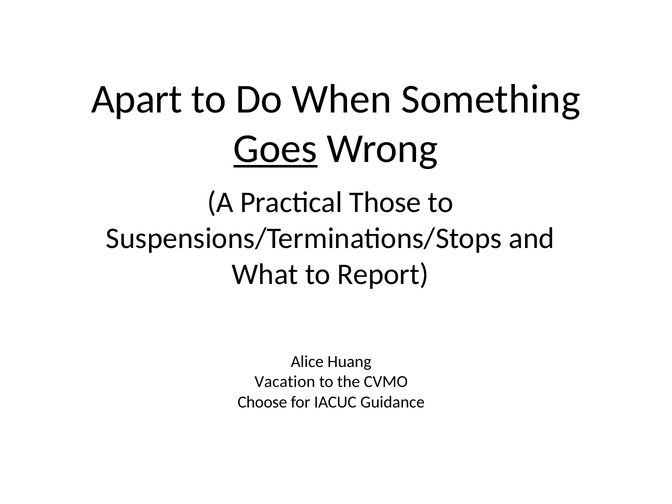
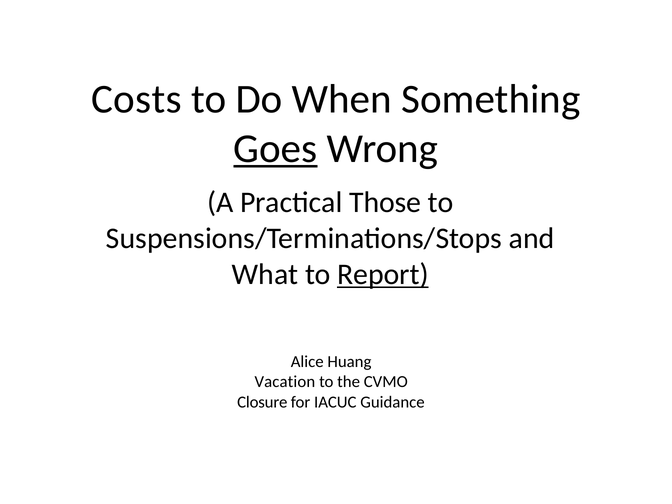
Apart: Apart -> Costs (136, 99)
Report underline: none -> present (383, 274)
Choose: Choose -> Closure (262, 402)
